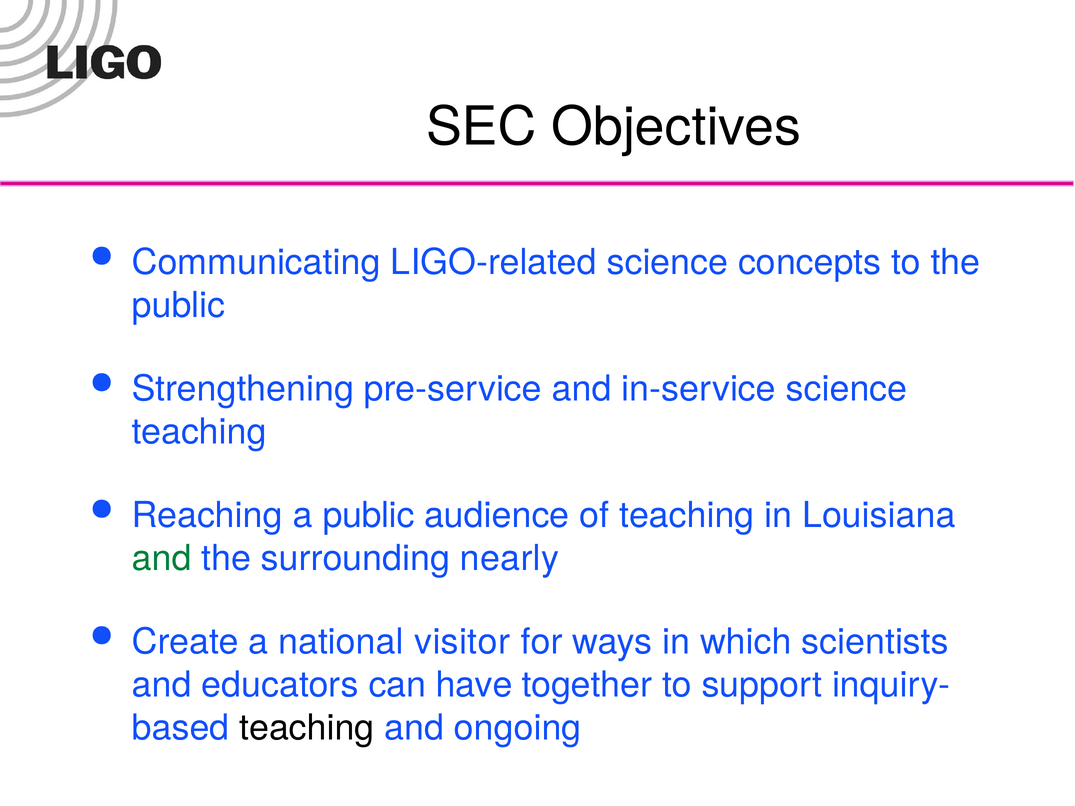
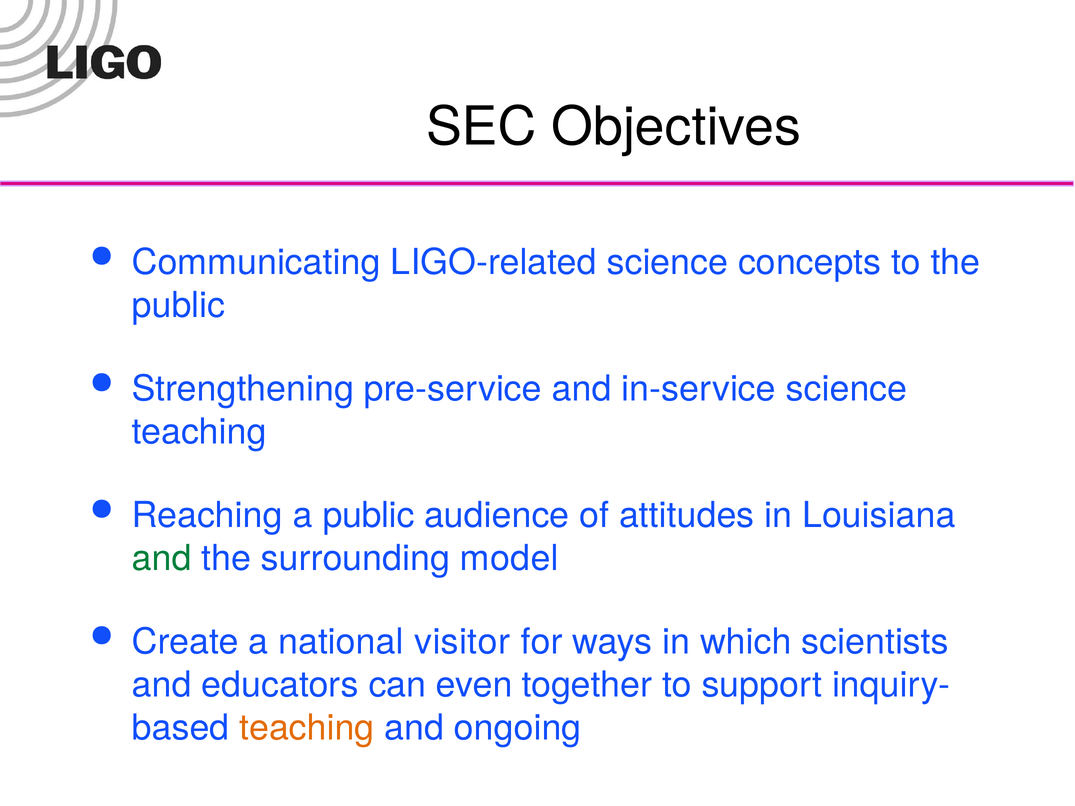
of teaching: teaching -> attitudes (687, 516)
nearly: nearly -> model (509, 559)
have: have -> even (474, 685)
teaching colour: black -> orange (307, 728)
